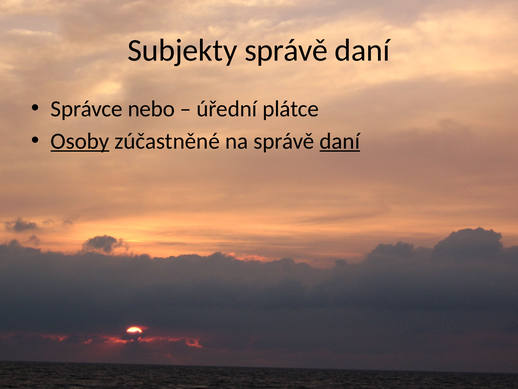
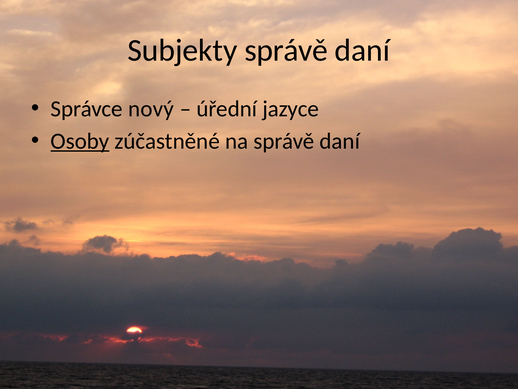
nebo: nebo -> nový (151, 109)
plátce: plátce -> jazyce (291, 109)
daní underline: present -> none (340, 141)
